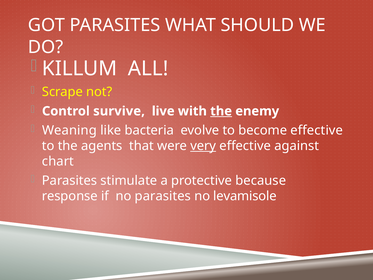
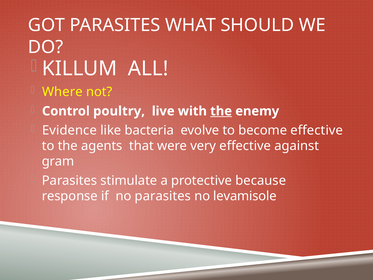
Scrape: Scrape -> Where (62, 92)
survive: survive -> poultry (119, 111)
Weaning: Weaning -> Evidence (69, 130)
very underline: present -> none (203, 146)
chart: chart -> gram (58, 161)
